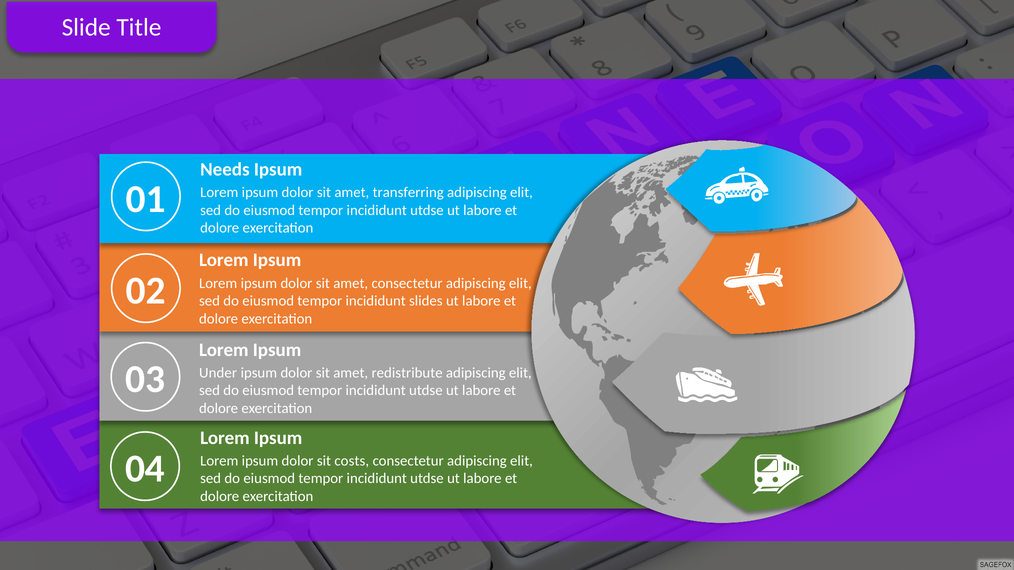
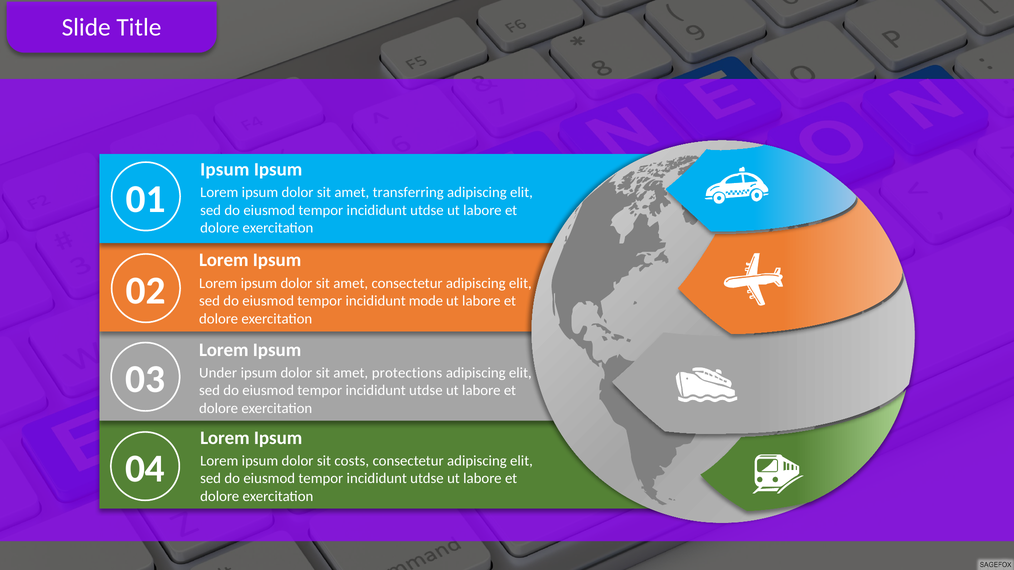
Needs: Needs -> Ipsum (225, 170)
slides: slides -> mode (426, 301)
redistribute: redistribute -> protections (407, 373)
